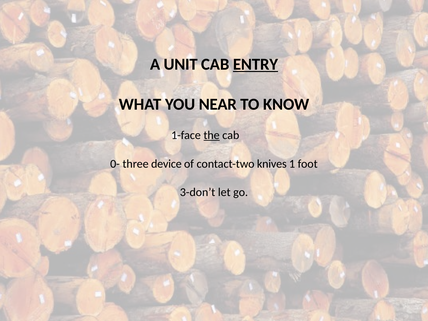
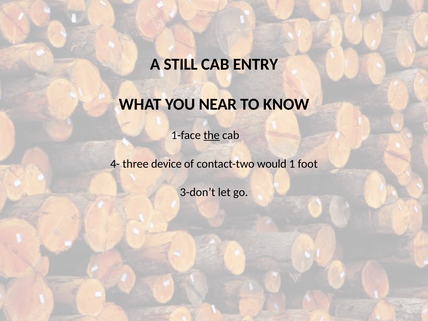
UNIT: UNIT -> STILL (181, 64)
ENTRY underline: present -> none (255, 64)
0-: 0- -> 4- (115, 164)
knives: knives -> would (272, 164)
